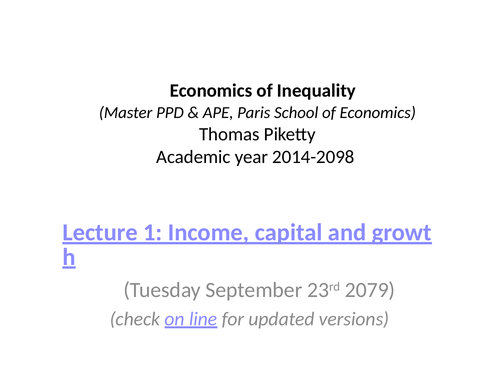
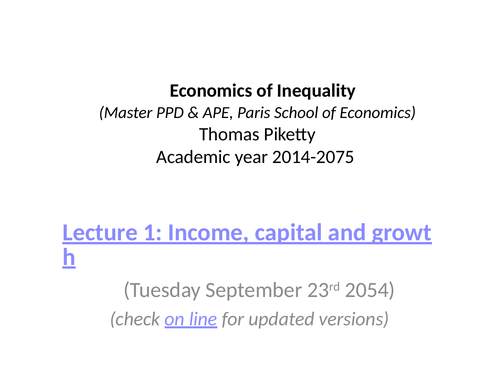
2014-2098: 2014-2098 -> 2014-2075 (313, 157)
2079: 2079 -> 2054 (370, 290)
